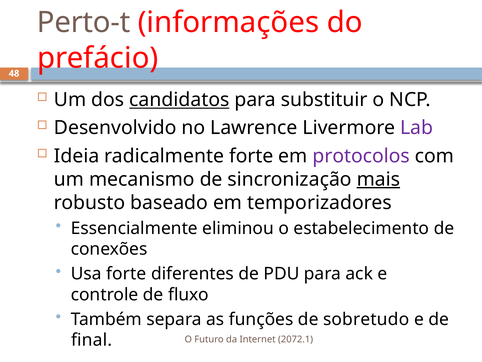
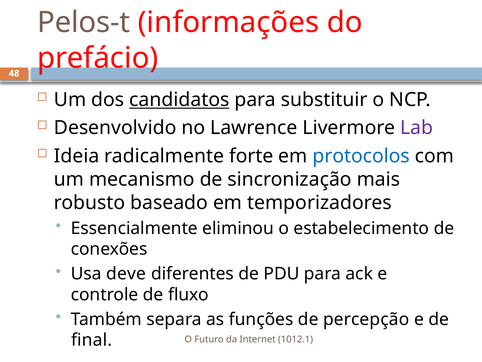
Perto-t: Perto-t -> Pelos-t (84, 23)
protocolos colour: purple -> blue (361, 156)
mais underline: present -> none (378, 179)
Usa forte: forte -> deve (126, 273)
sobretudo: sobretudo -> percepção (366, 319)
2072.1: 2072.1 -> 1012.1 (296, 339)
